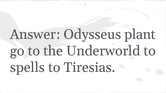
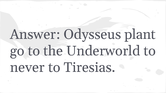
spells: spells -> never (27, 68)
